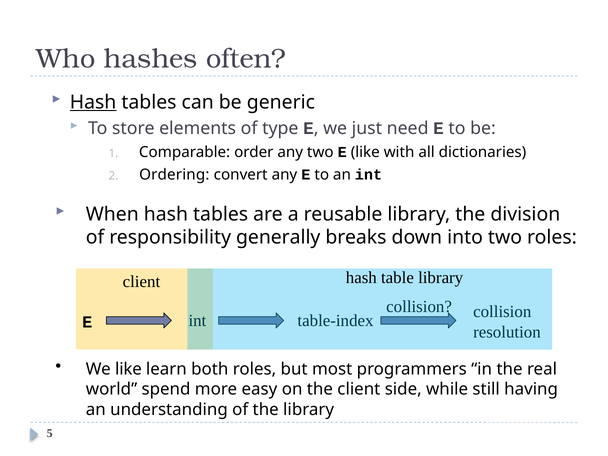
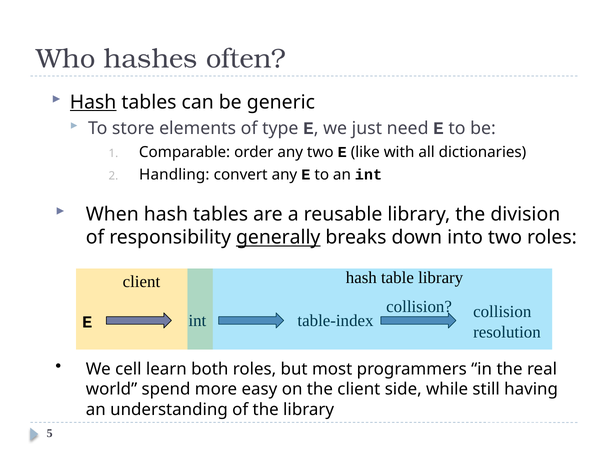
Ordering: Ordering -> Handling (174, 175)
generally underline: none -> present (278, 238)
We like: like -> cell (128, 369)
